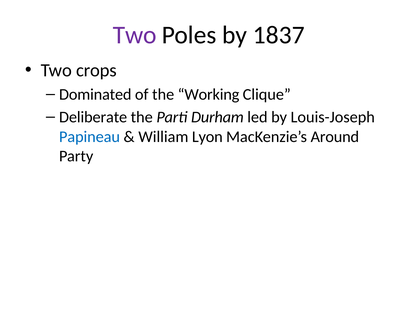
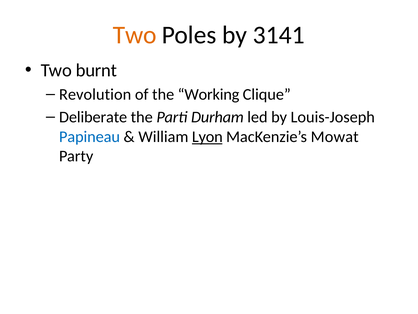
Two colour: purple -> orange (135, 35)
1837: 1837 -> 3141 (279, 35)
crops: crops -> burnt (96, 70)
Dominated: Dominated -> Revolution (95, 94)
Lyon underline: none -> present (207, 136)
Around: Around -> Mowat (335, 136)
